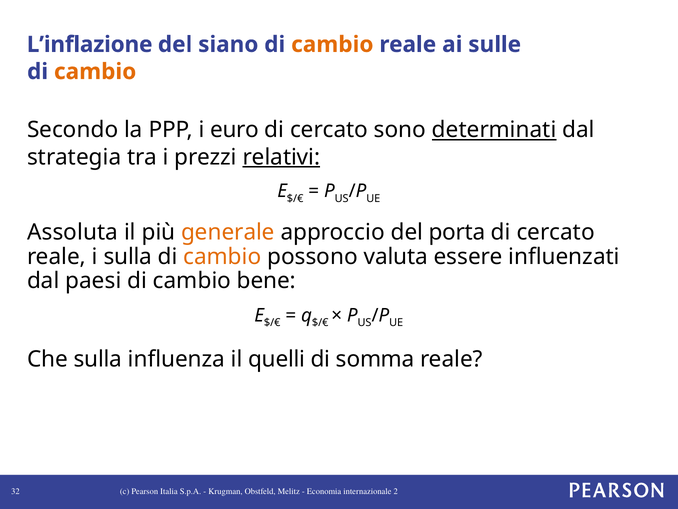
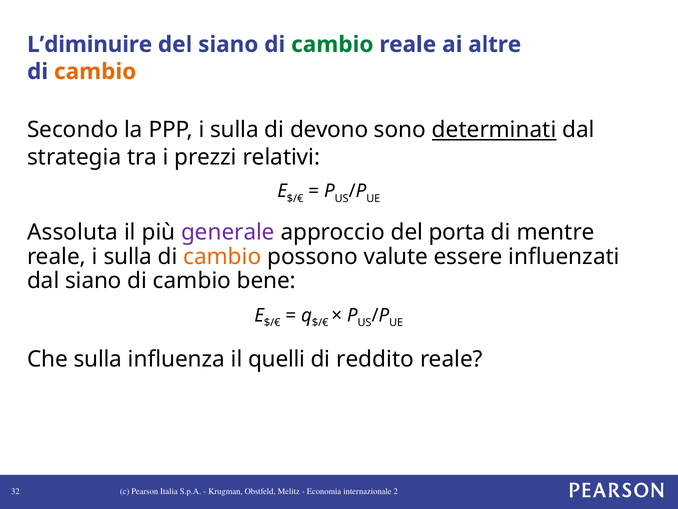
L’inflazione: L’inflazione -> L’diminuire (90, 44)
cambio colour: orange -> green (332, 44)
sulle: sulle -> altre (495, 44)
PPP i euro: euro -> sulla (235, 130)
cercato: cercato -> devono (329, 130)
relativi underline: present -> none (281, 157)
generale colour: orange -> purple (228, 232)
cercato: cercato -> mentre (556, 232)
valuta: valuta -> valute (396, 256)
dal paesi: paesi -> siano (93, 281)
somma: somma -> reddito (375, 359)
